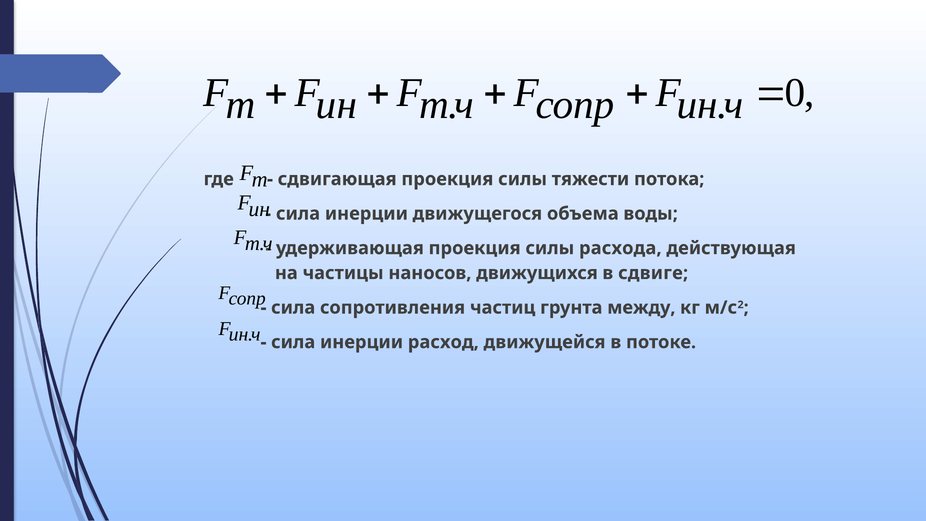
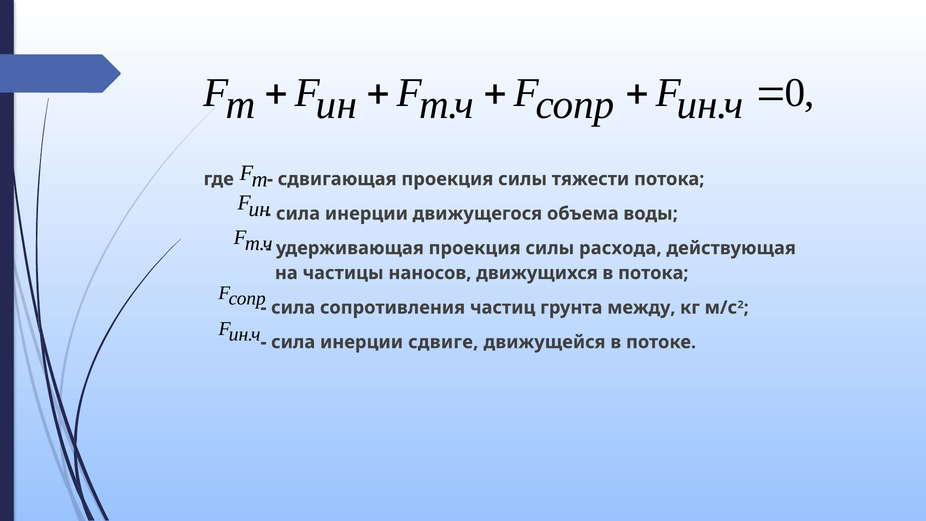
в сдвиге: сдвиге -> потока (653, 273)
расход: расход -> сдвиге (443, 342)
